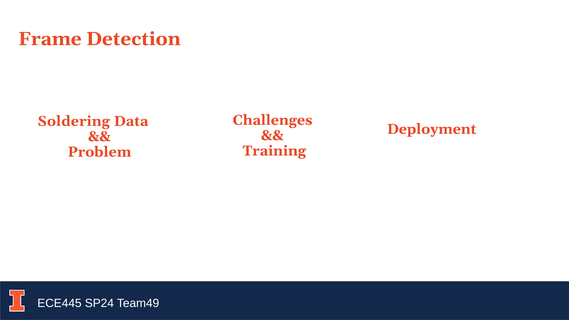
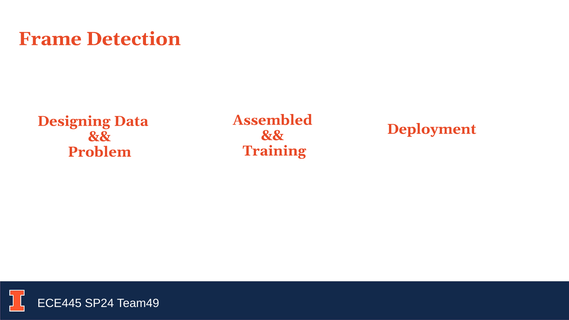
Challenges: Challenges -> Assembled (273, 120)
Soldering: Soldering -> Designing (74, 121)
